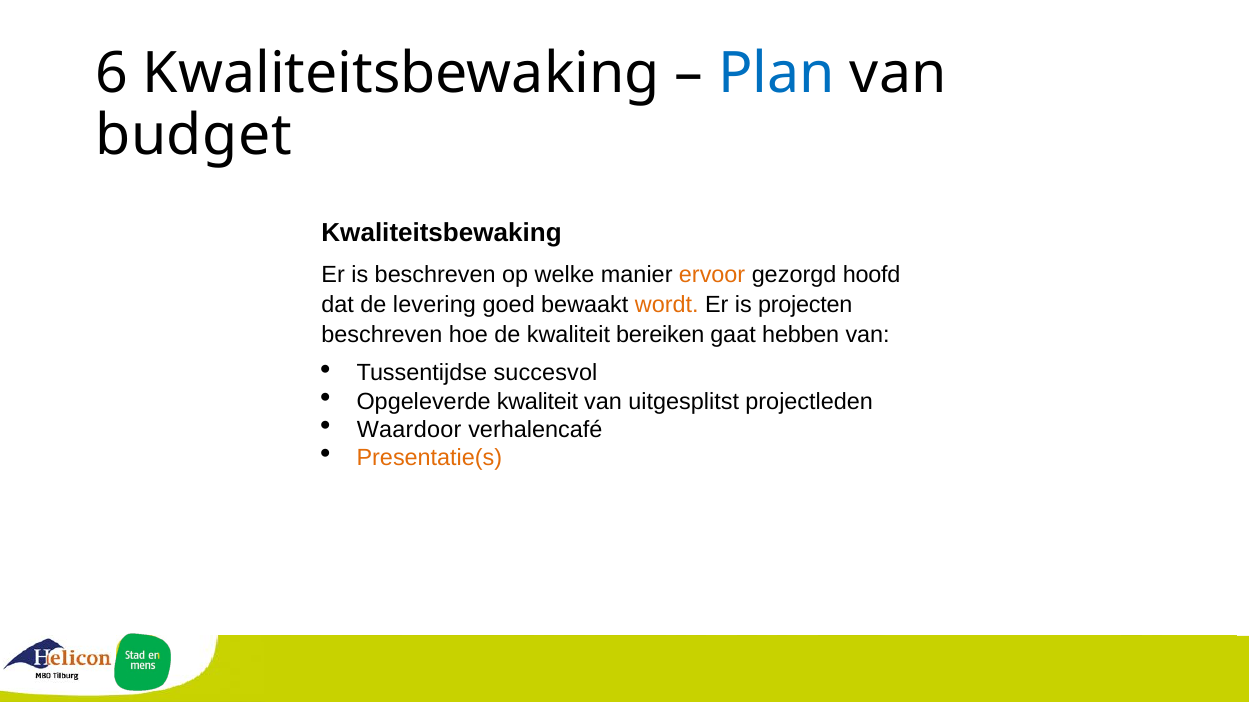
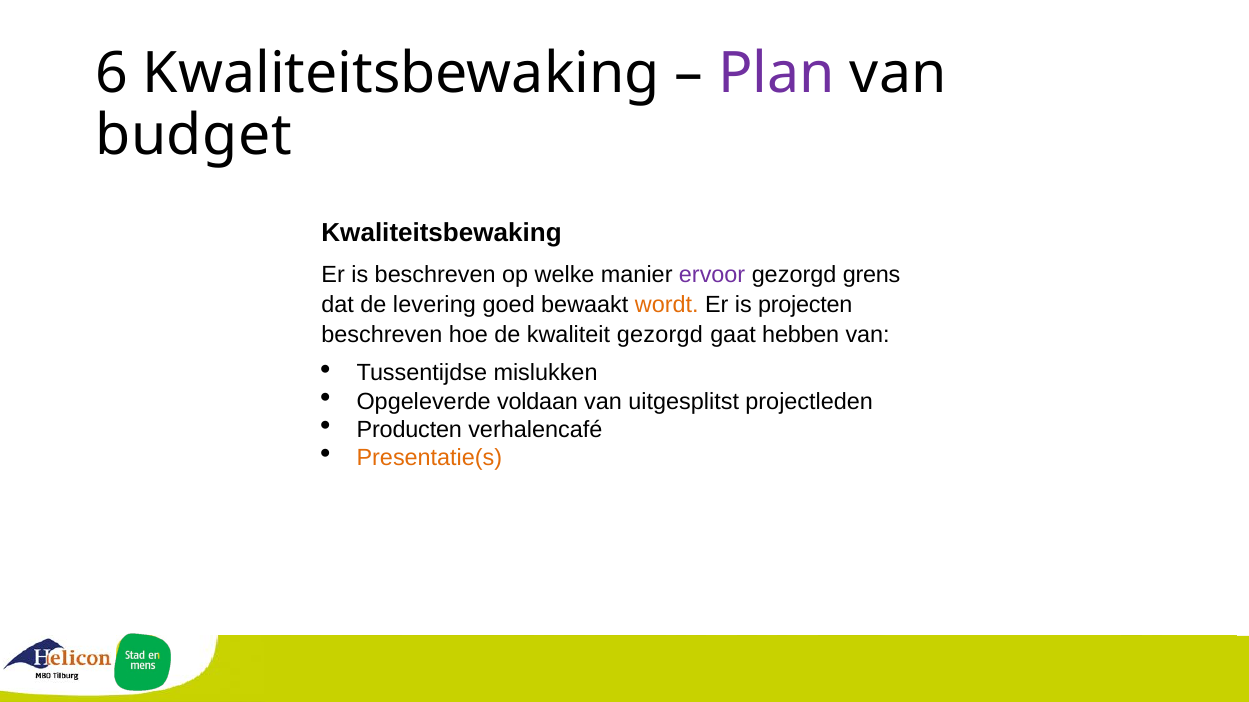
Plan colour: blue -> purple (777, 74)
ervoor colour: orange -> purple (712, 275)
hoofd: hoofd -> grens (872, 275)
kwaliteit bereiken: bereiken -> gezorgd (660, 335)
succesvol: succesvol -> mislukken (546, 374)
Opgeleverde kwaliteit: kwaliteit -> voldaan (537, 402)
Waardoor: Waardoor -> Producten (409, 430)
